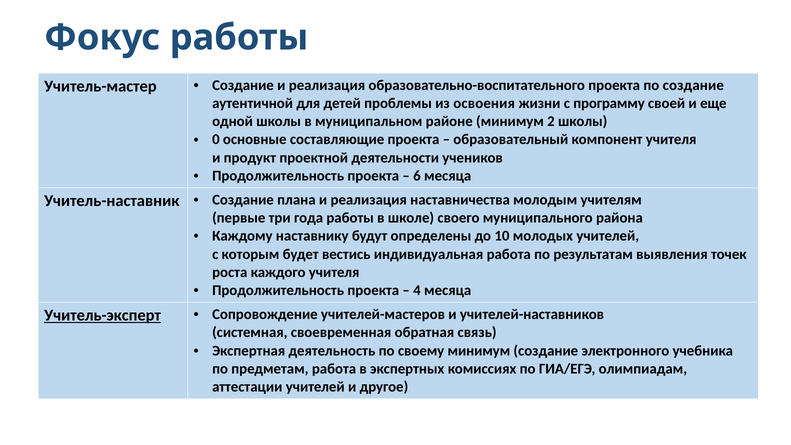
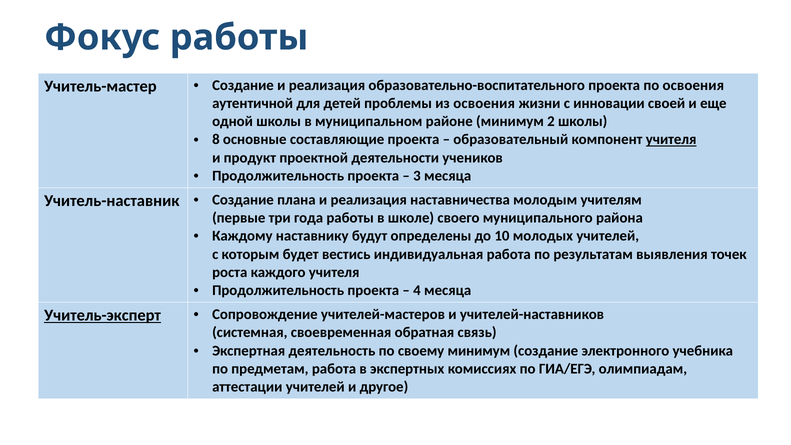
по создание: создание -> освоения (693, 85)
программу: программу -> инновации (609, 103)
0: 0 -> 8 (216, 140)
учителя underline: none -> present (671, 140)
6: 6 -> 3 (417, 176)
